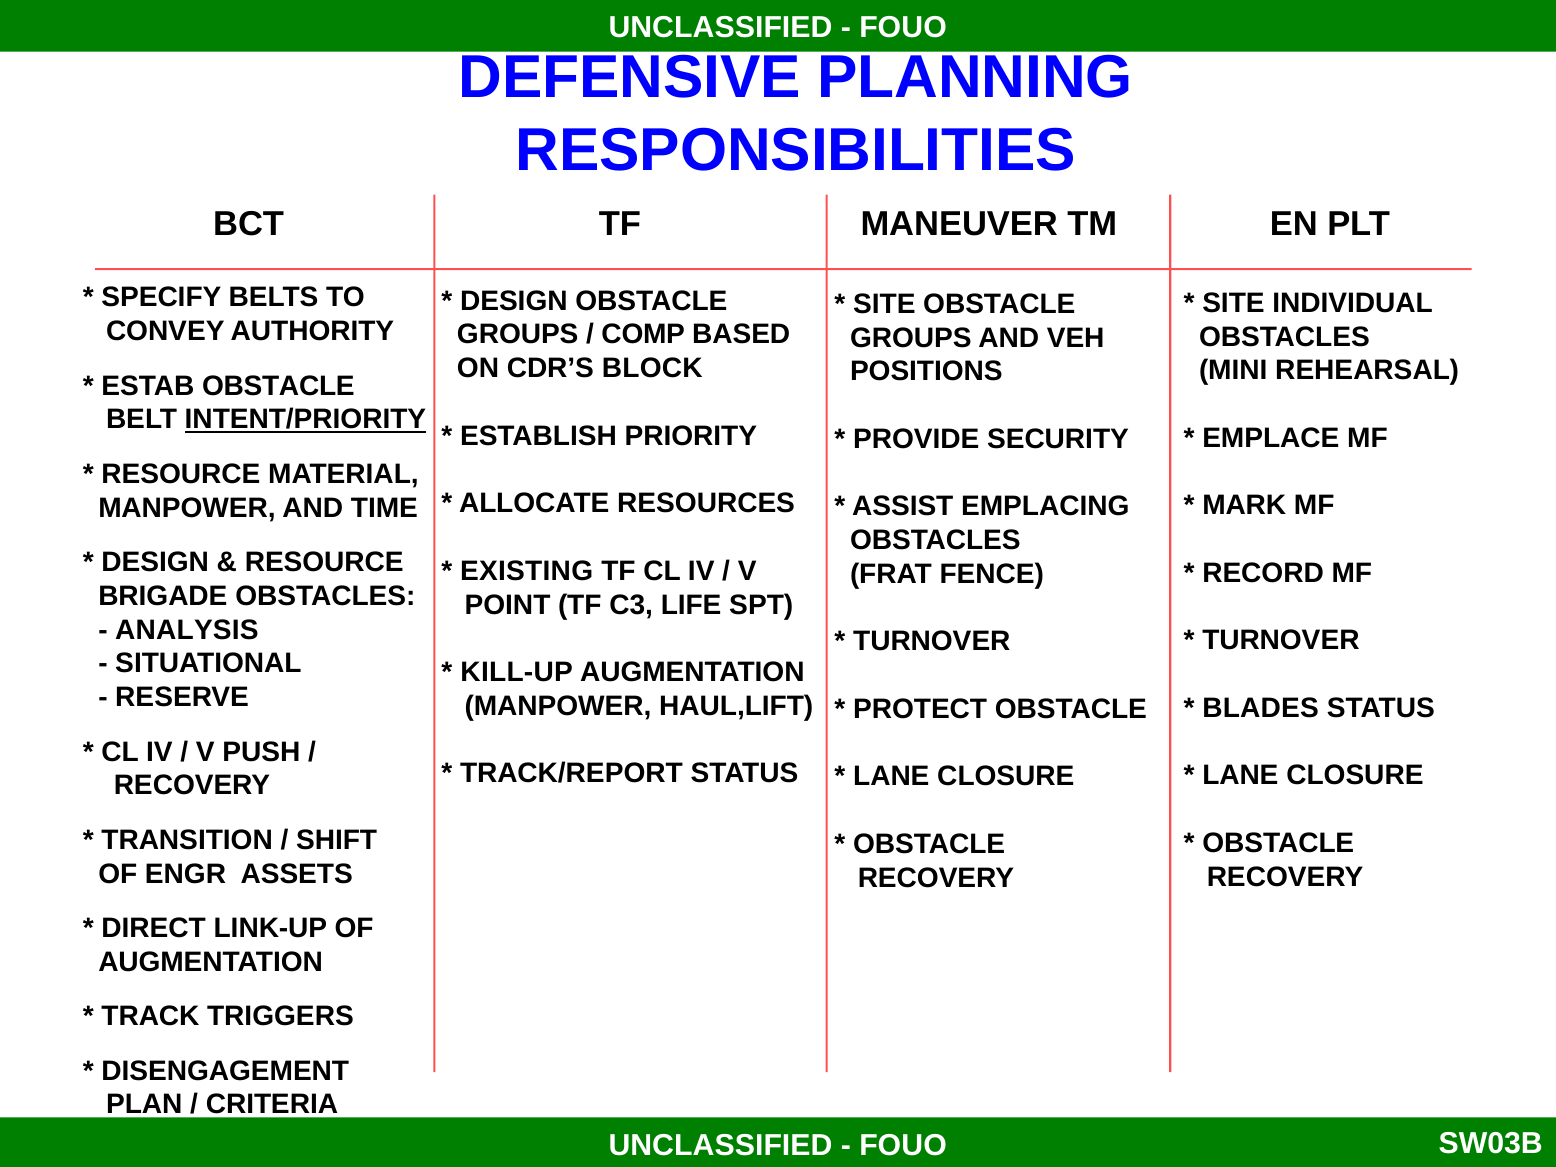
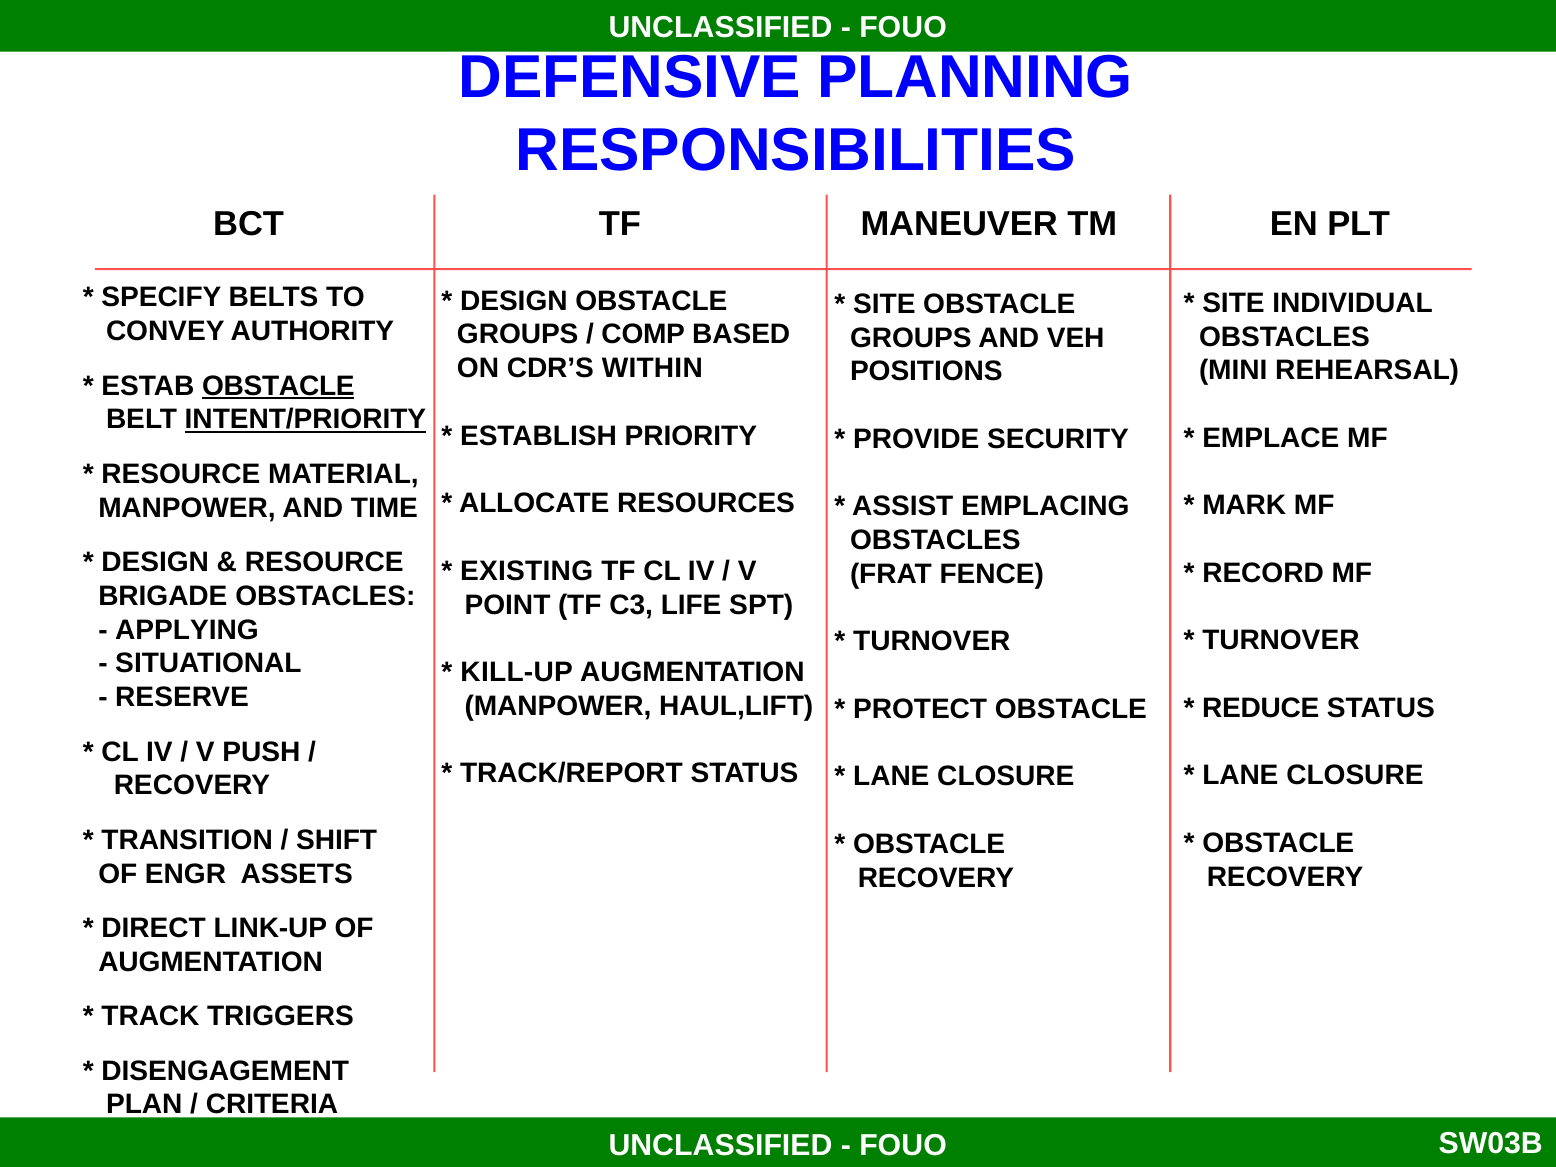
BLOCK: BLOCK -> WITHIN (652, 368)
OBSTACLE underline: none -> present (278, 386)
ANALYSIS: ANALYSIS -> APPLYING (187, 630)
BLADES: BLADES -> REDUCE (1261, 708)
